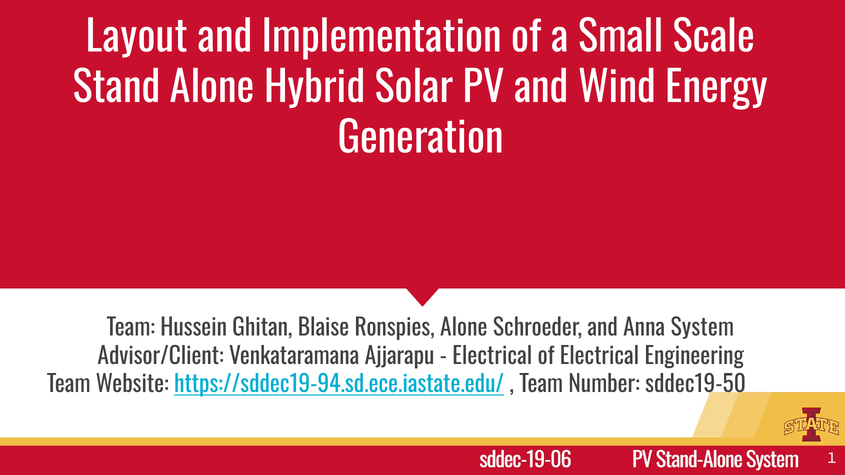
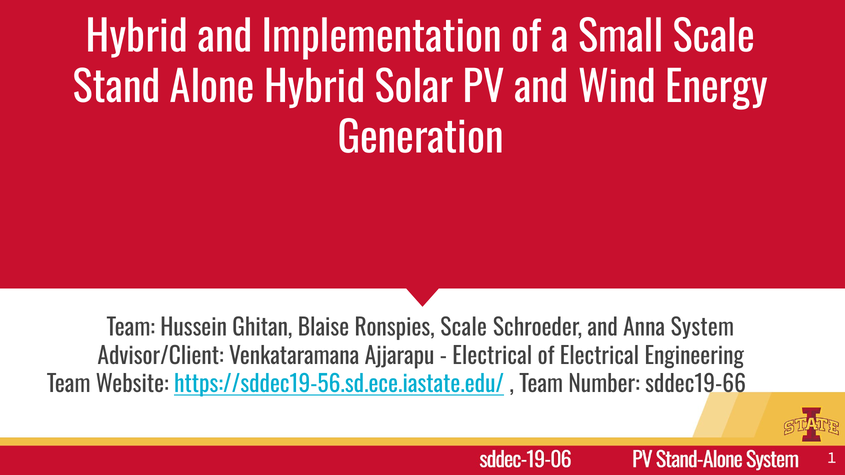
Layout: Layout -> Hybrid (137, 38)
Ronspies Alone: Alone -> Scale (464, 328)
https://sddec19-94.sd.ece.iastate.edu/: https://sddec19-94.sd.ece.iastate.edu/ -> https://sddec19-56.sd.ece.iastate.edu/ (339, 385)
sddec19-50: sddec19-50 -> sddec19-66 (696, 385)
